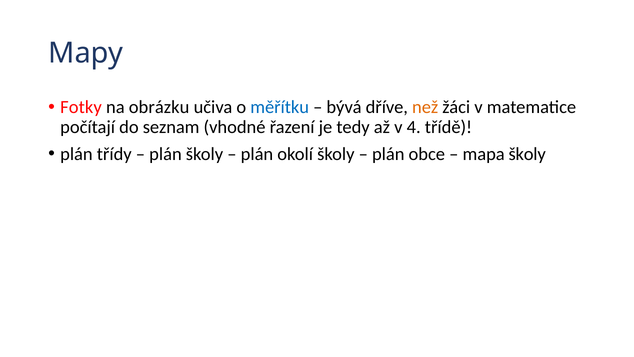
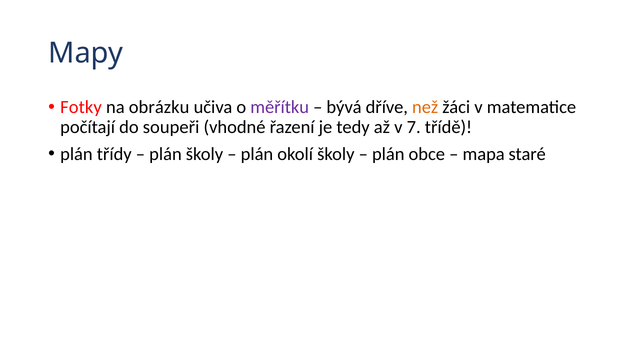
měřítku colour: blue -> purple (280, 107)
seznam: seznam -> soupeři (171, 127)
4: 4 -> 7 (414, 127)
mapa školy: školy -> staré (527, 154)
